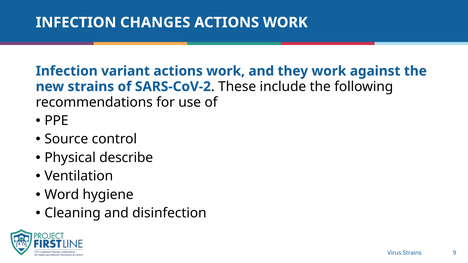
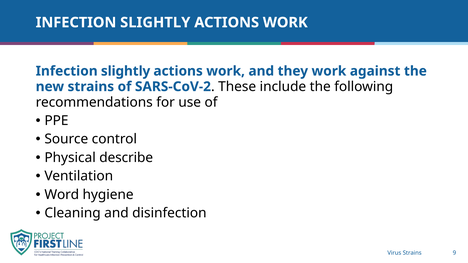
CHANGES: CHANGES -> SLIGHTLY (155, 23)
variant: variant -> slightly (126, 71)
